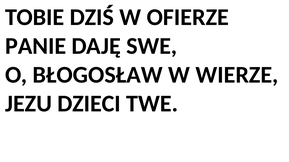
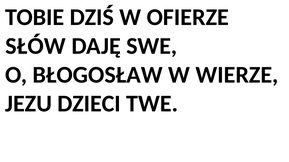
PANIE: PANIE -> SŁÓW (36, 46)
